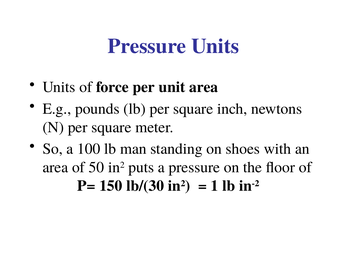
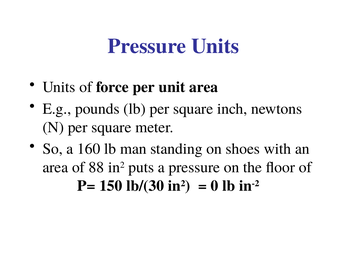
100: 100 -> 160 (89, 149)
50: 50 -> 88 (96, 167)
1: 1 -> 0 (215, 186)
